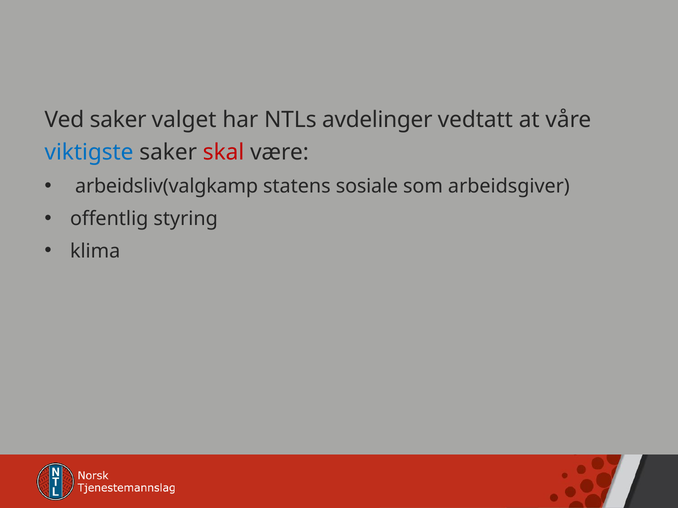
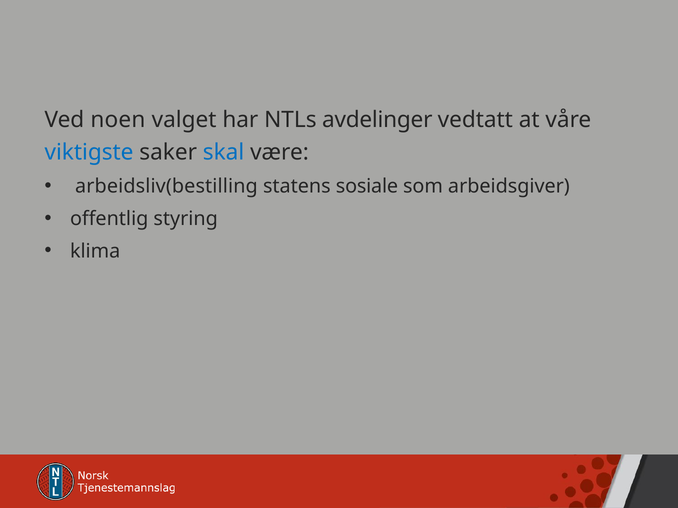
Ved saker: saker -> noen (118, 120)
skal colour: red -> blue (224, 153)
arbeidsliv(valgkamp: arbeidsliv(valgkamp -> arbeidsliv(bestilling (166, 186)
